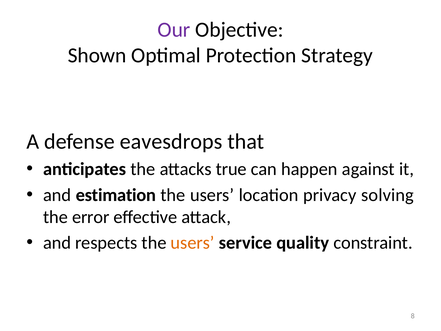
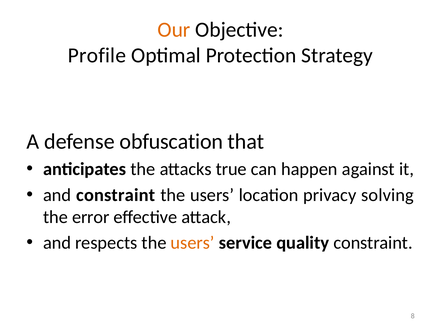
Our colour: purple -> orange (174, 30)
Shown: Shown -> Profile (97, 56)
eavesdrops: eavesdrops -> obfuscation (171, 141)
and estimation: estimation -> constraint (116, 195)
